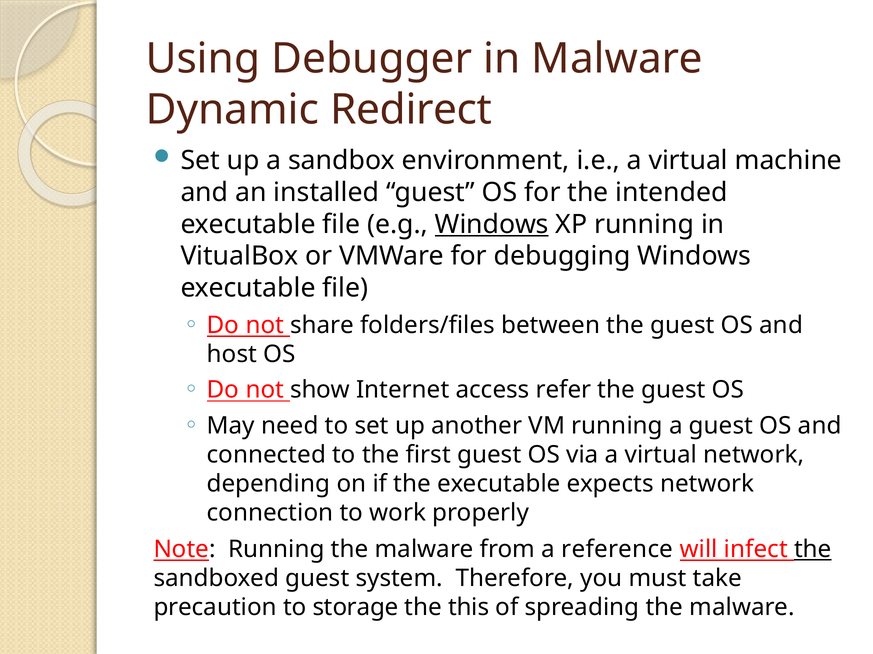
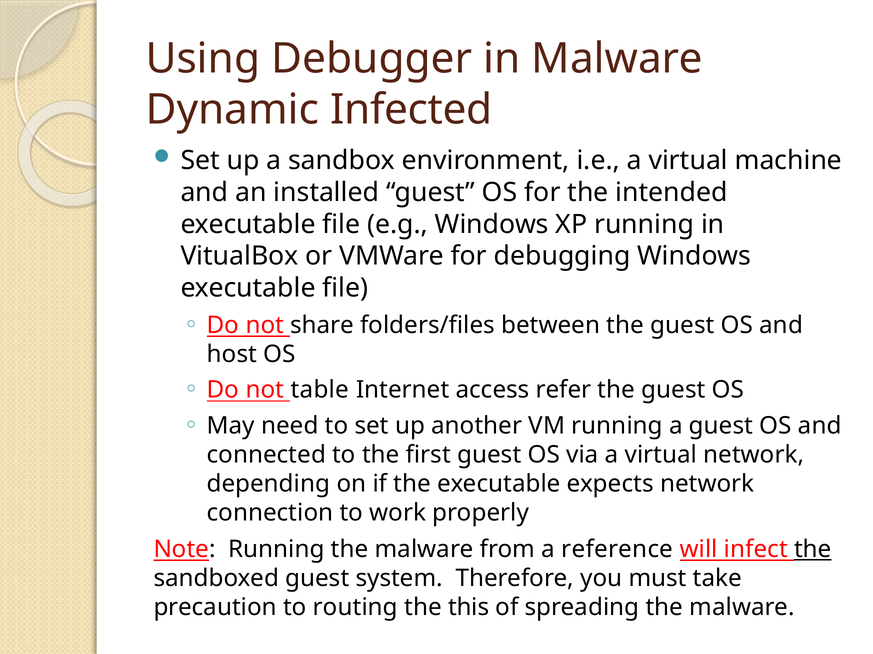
Redirect: Redirect -> Infected (411, 110)
Windows underline: present -> none (492, 224)
show: show -> table (320, 390)
storage: storage -> routing (355, 608)
